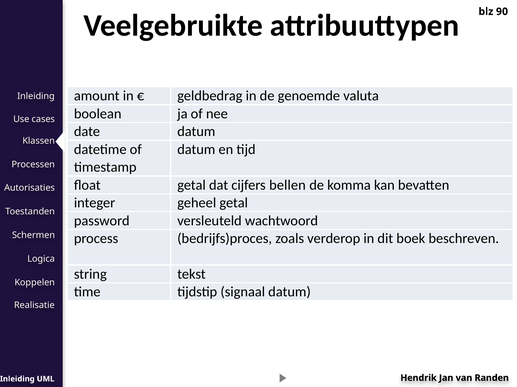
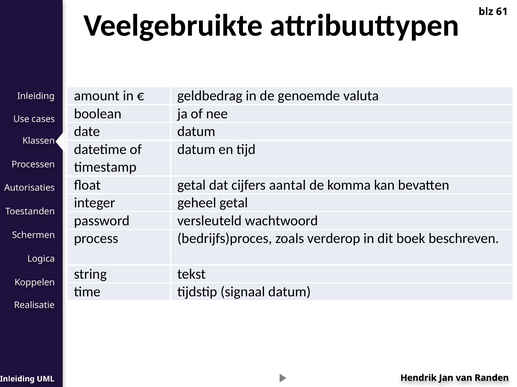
90: 90 -> 61 (502, 12)
bellen: bellen -> aantal (287, 185)
